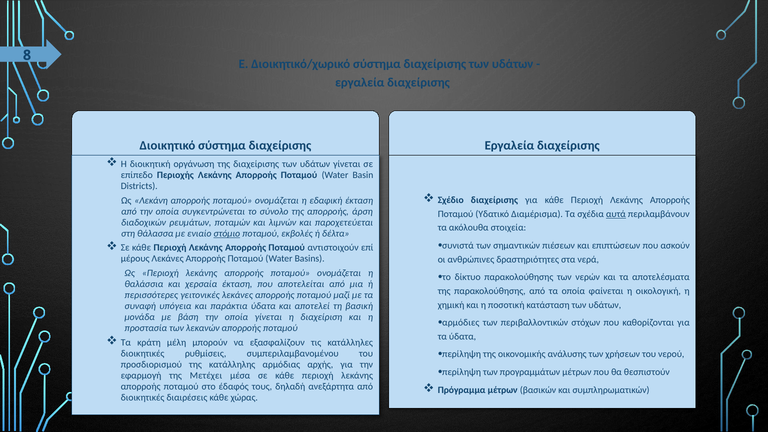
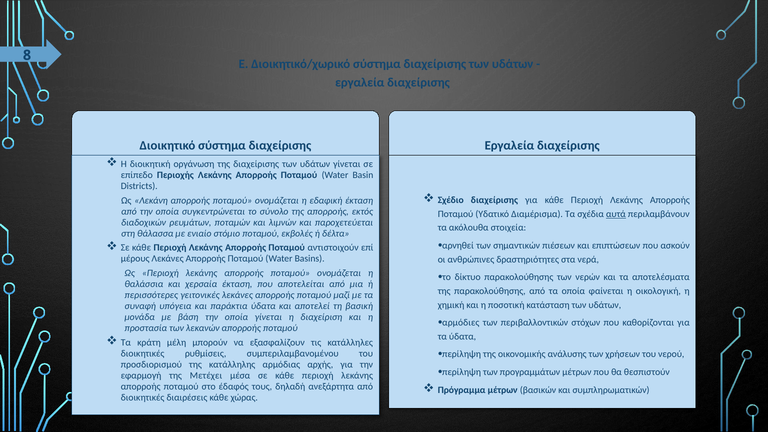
άρση: άρση -> εκτός (362, 211)
στόμιο underline: present -> none (227, 234)
συνιστά: συνιστά -> αρνηθεί (458, 246)
